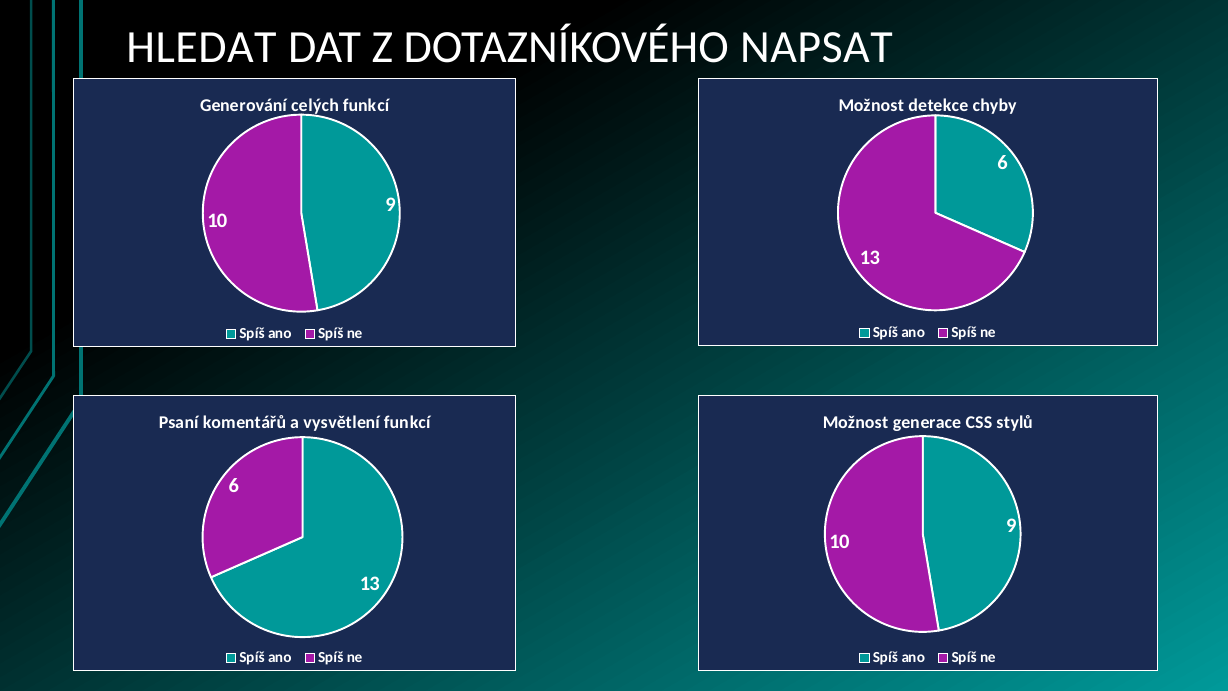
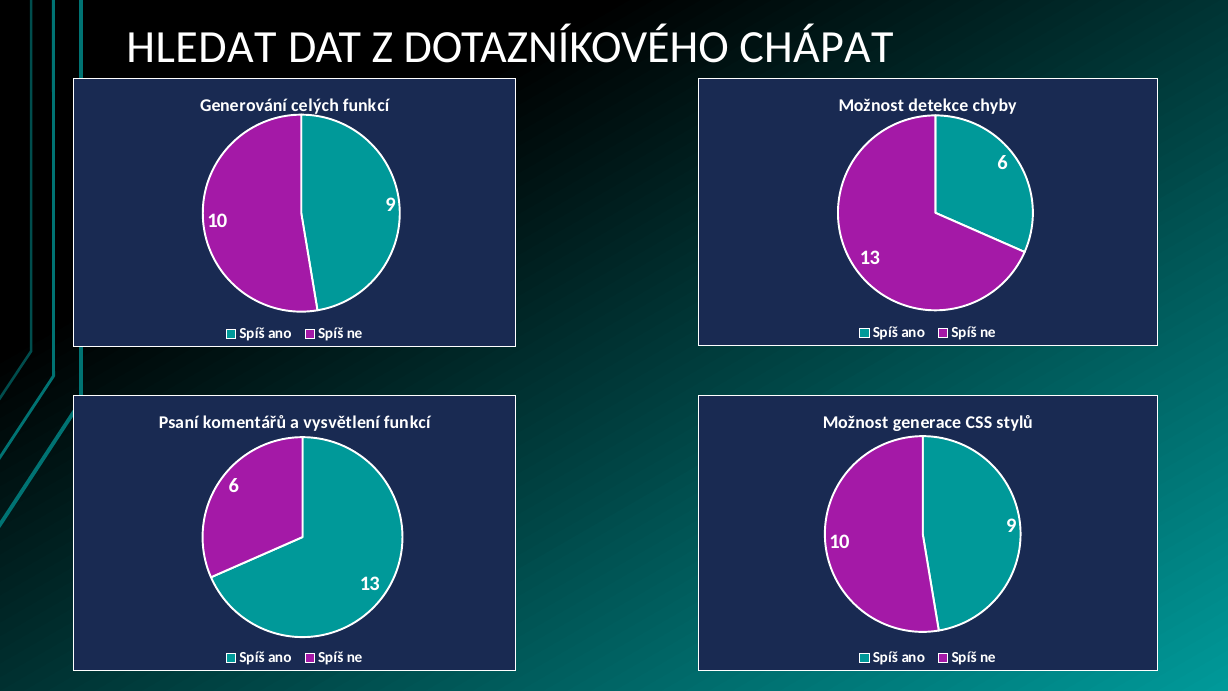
NAPSAT: NAPSAT -> CHÁPAT (816, 47)
